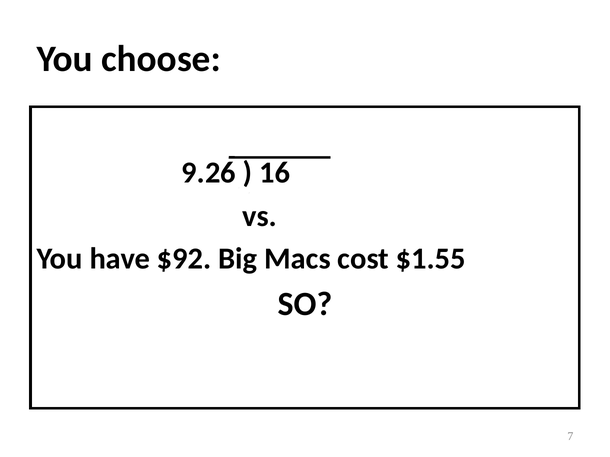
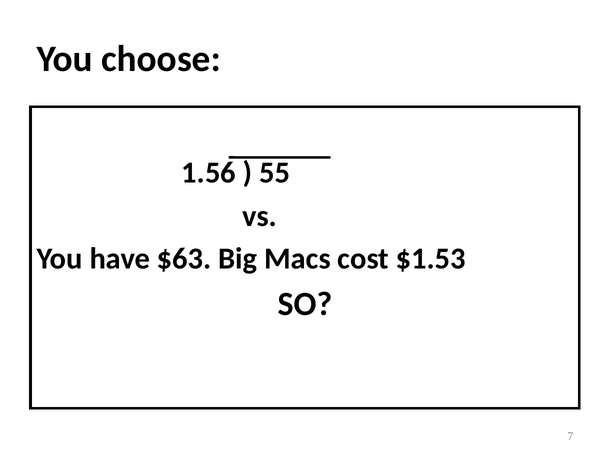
9.26: 9.26 -> 1.56 (209, 173)
16: 16 -> 55 (275, 173)
$92: $92 -> $63 (184, 259)
$1.55: $1.55 -> $1.53 (431, 259)
